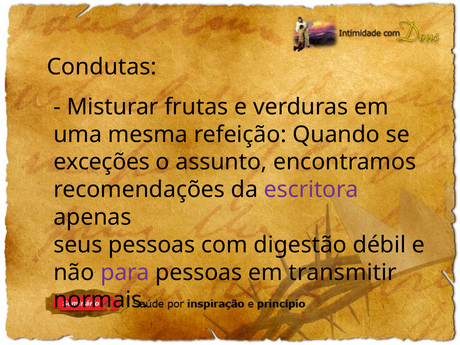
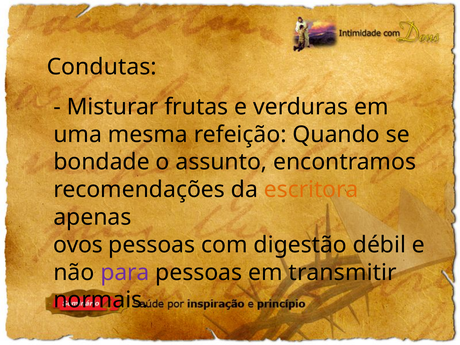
exceções: exceções -> bondade (102, 162)
escritora colour: purple -> orange (311, 190)
seus: seus -> ovos (78, 245)
